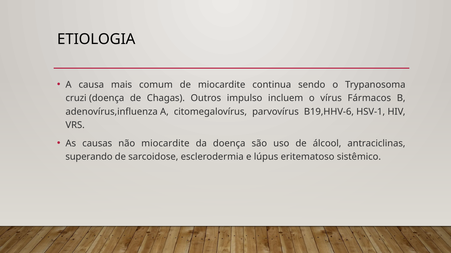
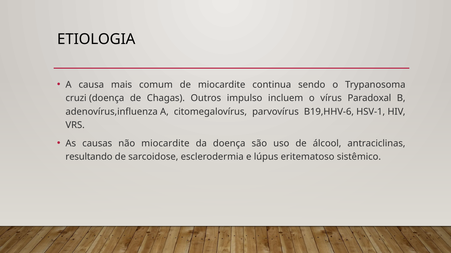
Fármacos: Fármacos -> Paradoxal (369, 98)
superando: superando -> resultando (89, 157)
